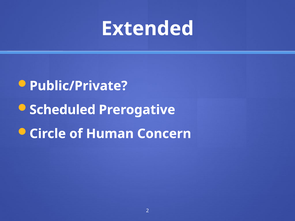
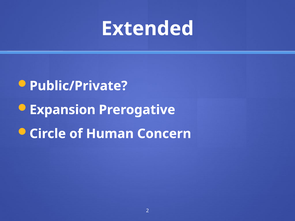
Scheduled: Scheduled -> Expansion (62, 110)
